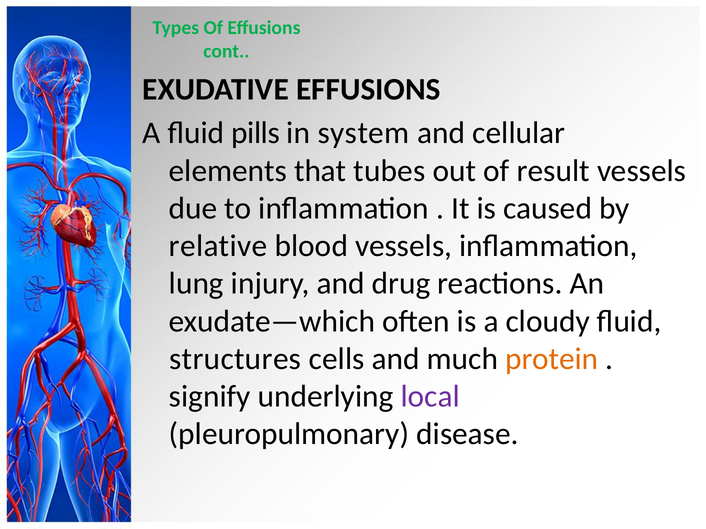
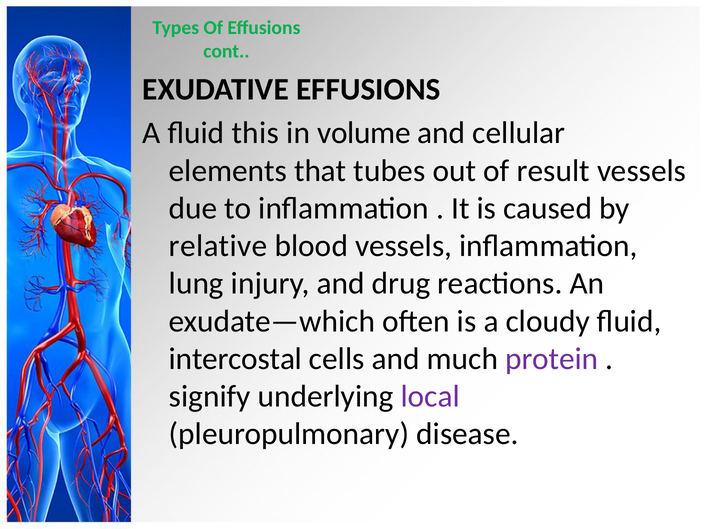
pills: pills -> this (255, 133)
system: system -> volume (364, 133)
structures: structures -> intercostal (235, 359)
protein colour: orange -> purple (552, 359)
